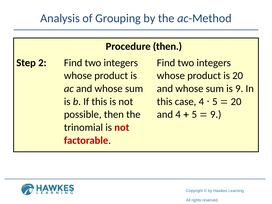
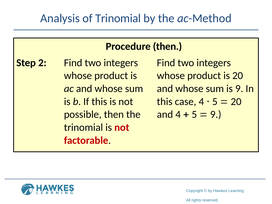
of Grouping: Grouping -> Trinomial (118, 18)
